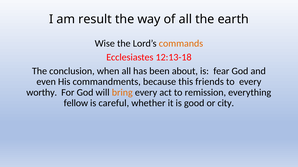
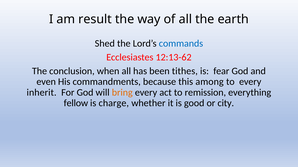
Wise: Wise -> Shed (105, 44)
commands colour: orange -> blue (181, 44)
12:13-18: 12:13-18 -> 12:13-62 (174, 57)
about: about -> tithes (185, 71)
friends: friends -> among (210, 82)
worthy: worthy -> inherit (42, 93)
careful: careful -> charge (114, 103)
